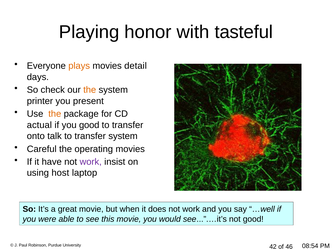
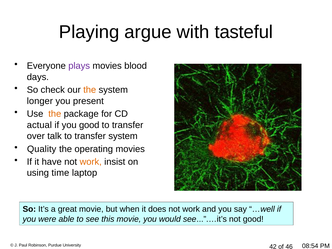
honor: honor -> argue (148, 32)
plays colour: orange -> purple (79, 66)
detail: detail -> blood (136, 66)
printer: printer -> longer (40, 101)
onto: onto -> over (36, 136)
Careful: Careful -> Quality (42, 149)
work colour: purple -> orange (91, 162)
host: host -> time (60, 173)
